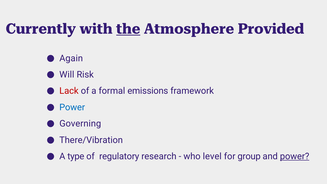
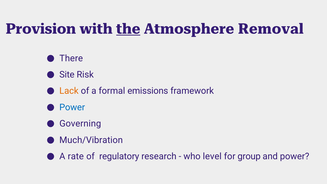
Currently: Currently -> Provision (41, 29)
Provided: Provided -> Removal (271, 29)
Again: Again -> There (71, 58)
Will: Will -> Site (67, 75)
Lack colour: red -> orange (69, 91)
There/Vibration: There/Vibration -> Much/Vibration (91, 140)
type: type -> rate (76, 156)
power underline: present -> none (295, 156)
